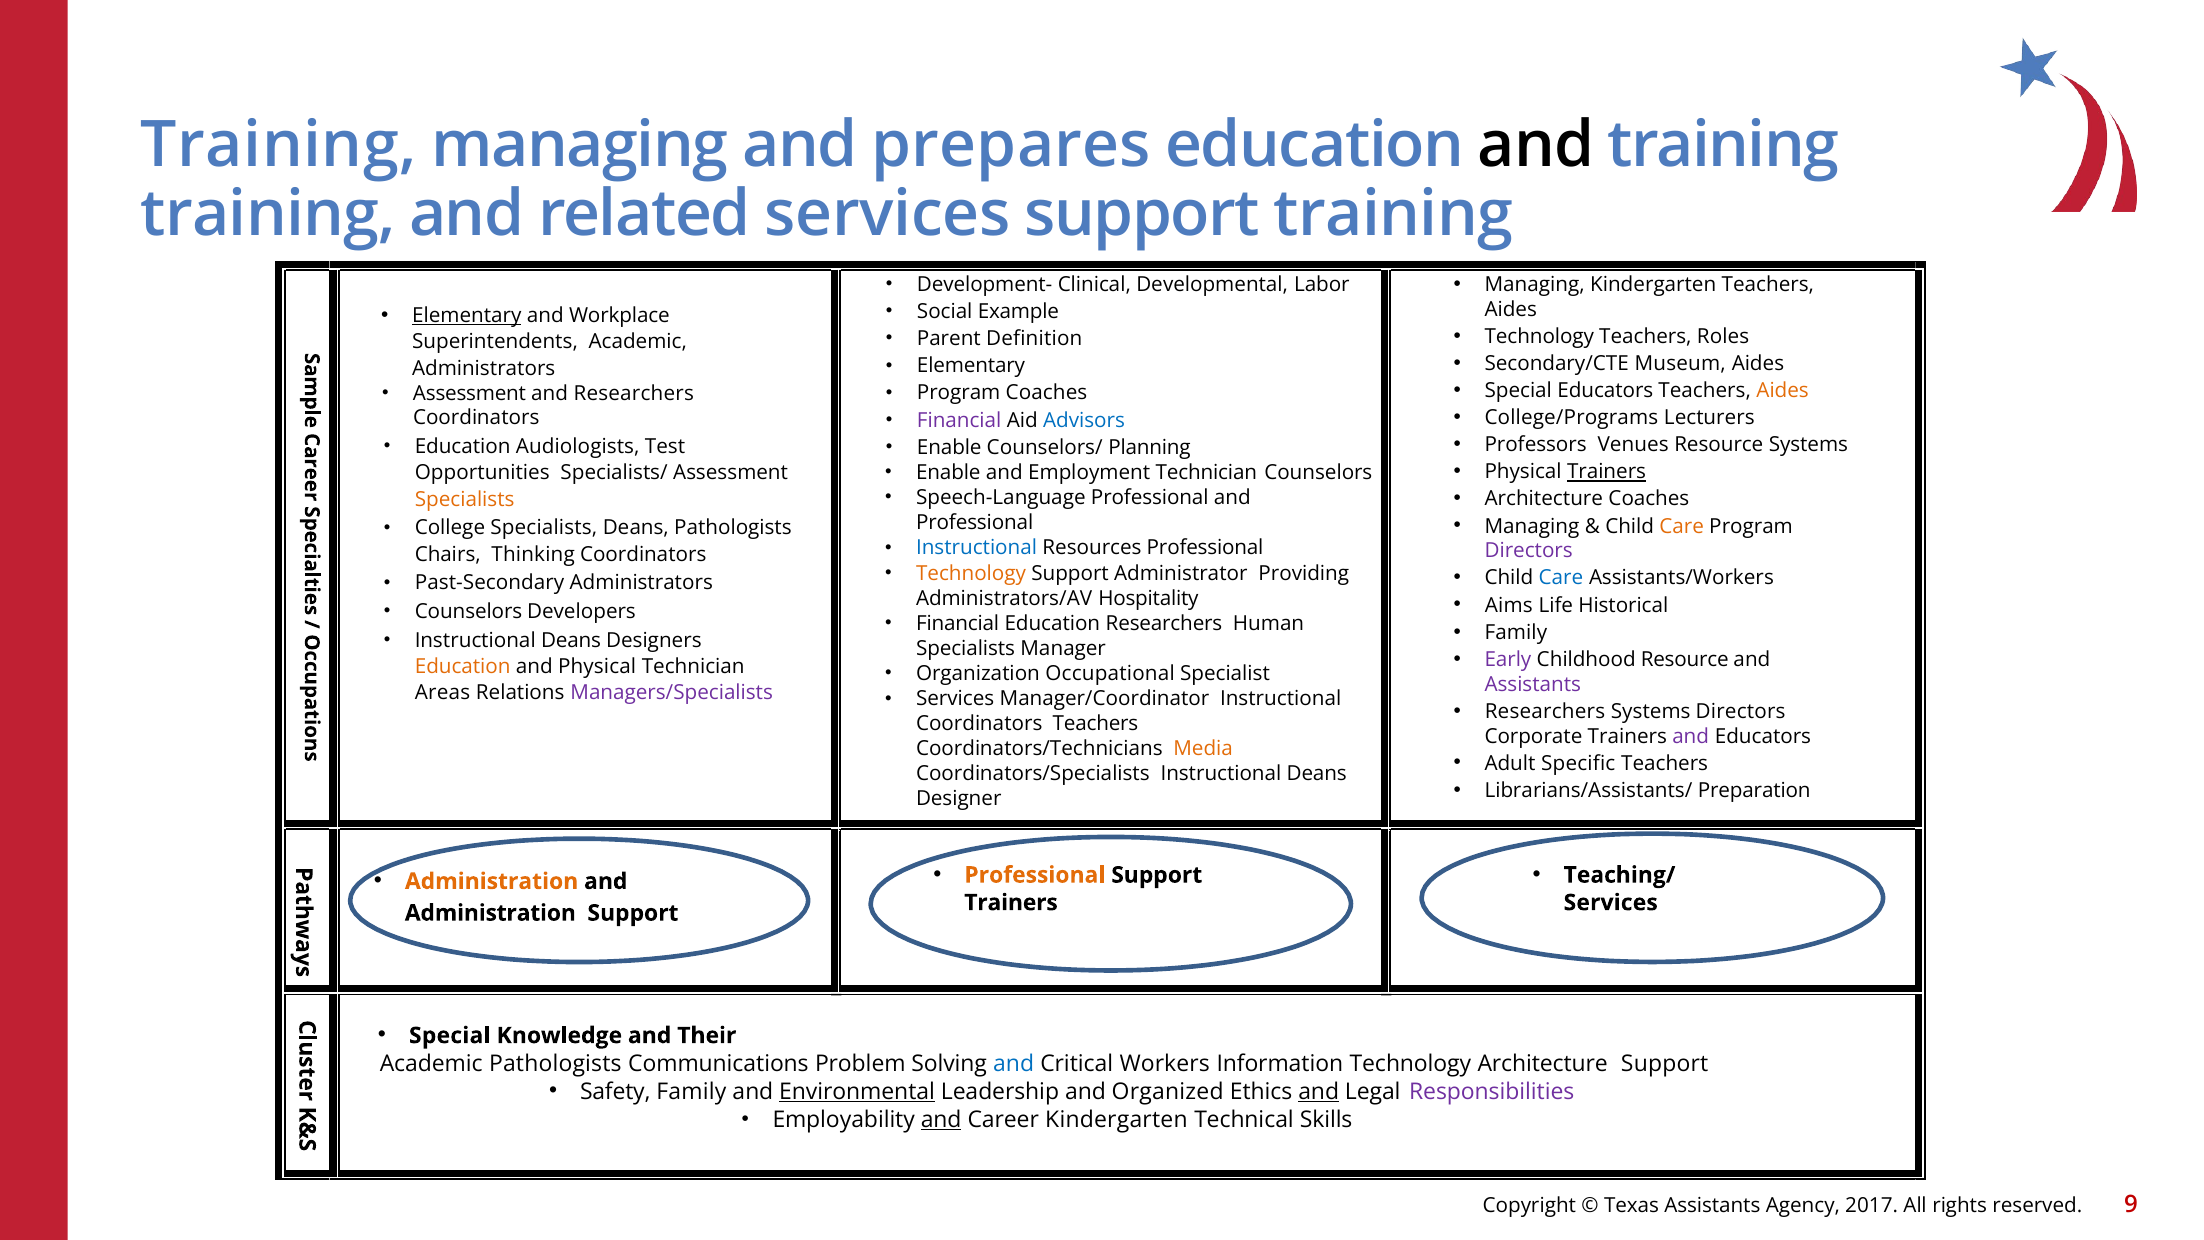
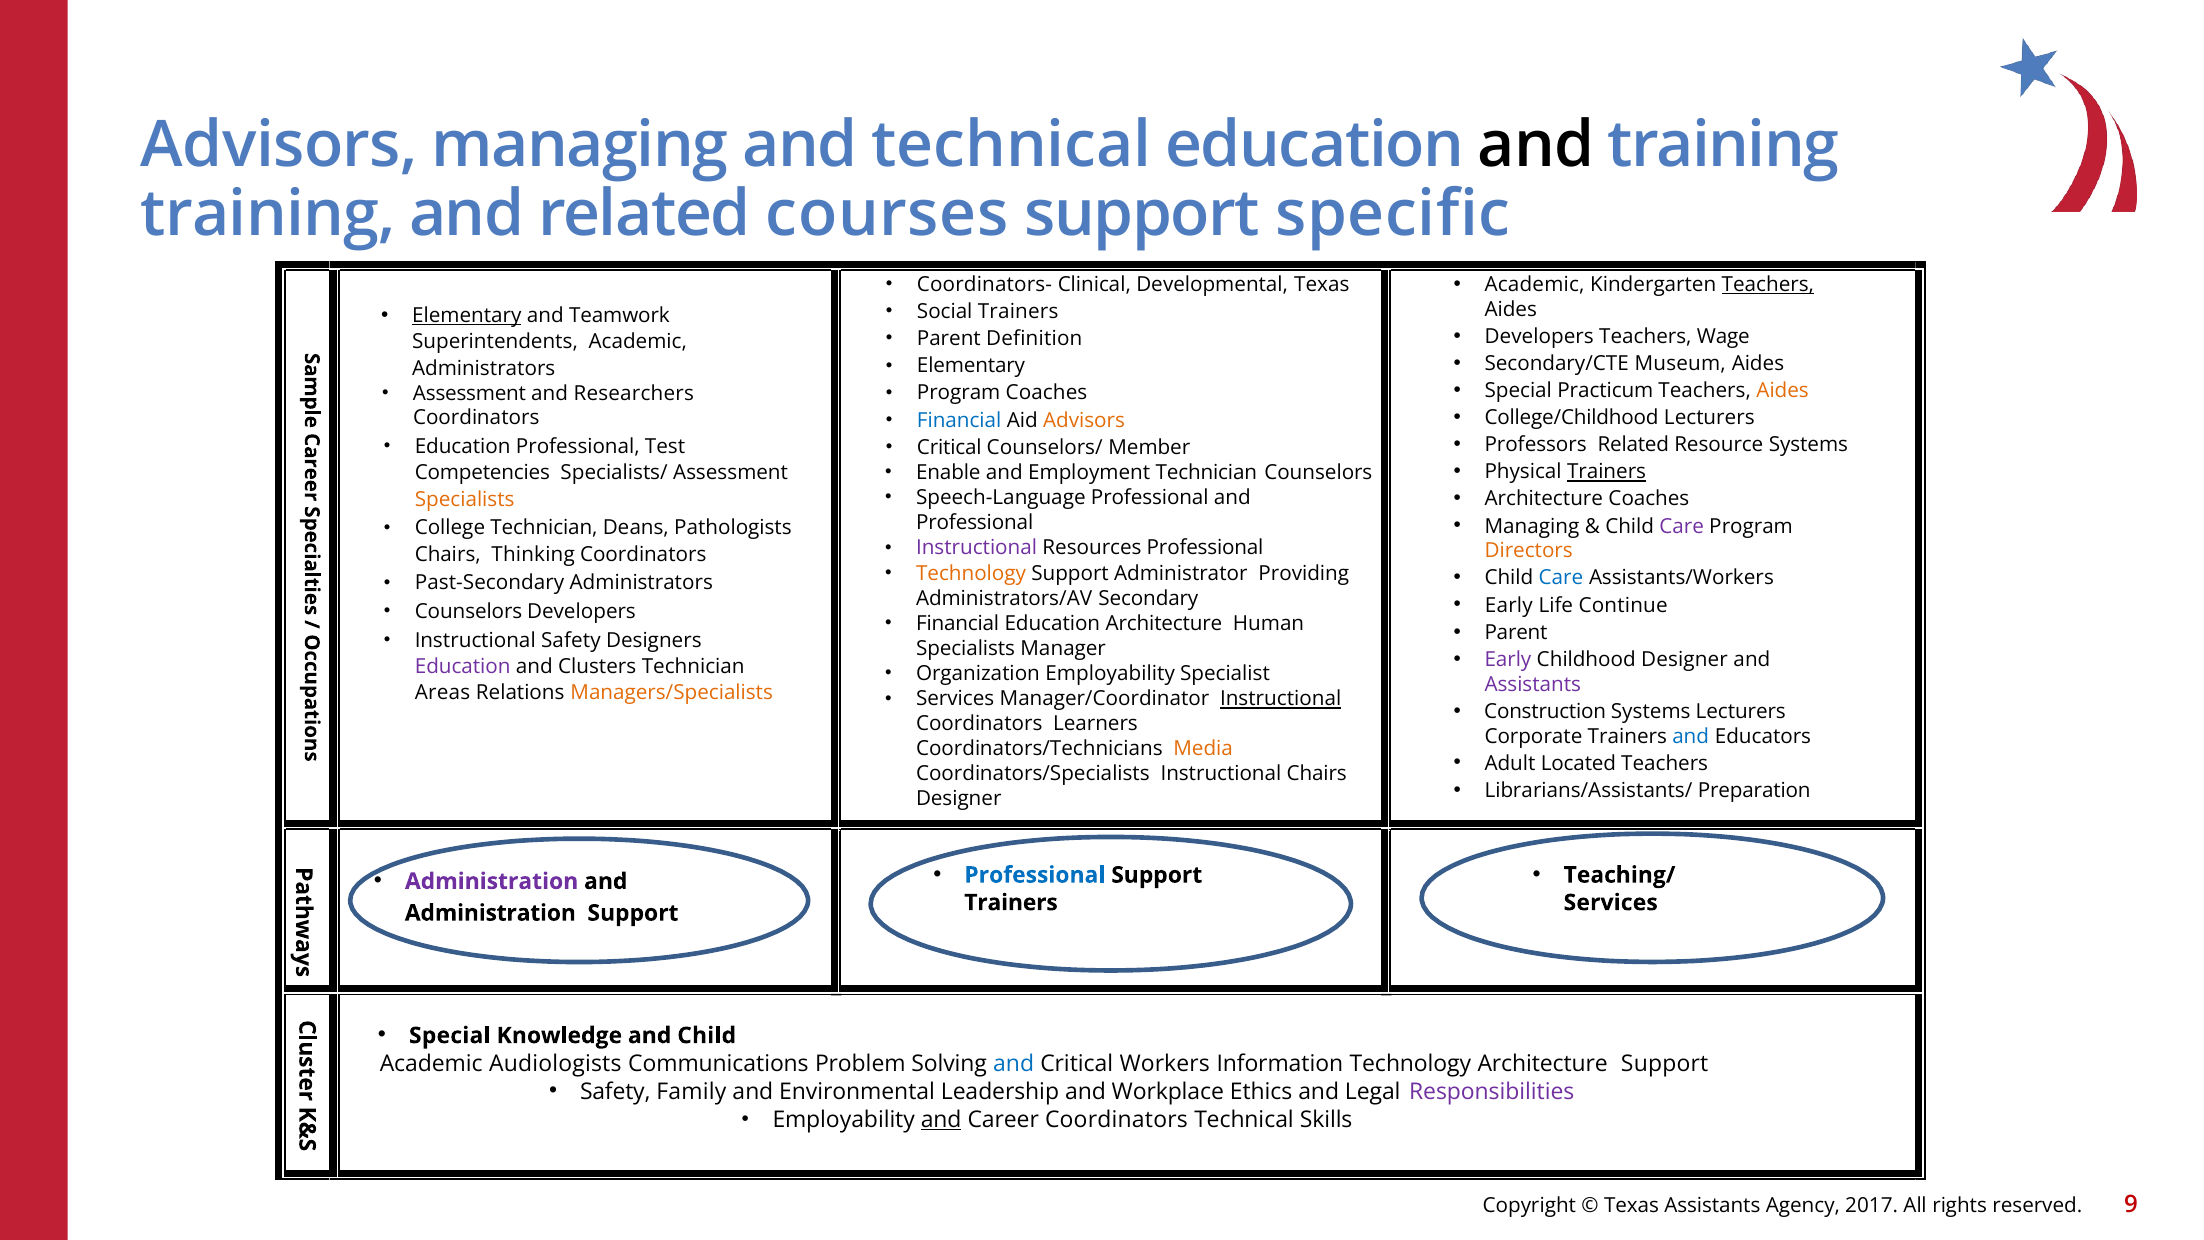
Training: Training -> Advisors (279, 145)
prepares: prepares -> technical (1011, 145)
related services: services -> courses (887, 215)
support training: training -> specific (1393, 215)
Managing: Managing -> Academic (1535, 285)
Teachers underline: none -> present (1768, 285)
Development-: Development- -> Coordinators- (985, 285)
Developmental Labor: Labor -> Texas (1322, 285)
Social Example: Example -> Trainers (1018, 312)
Workplace: Workplace -> Teamwork (619, 315)
Technology: Technology -> Developers (1539, 337)
Roles: Roles -> Wage (1723, 337)
Special Educators: Educators -> Practicum (1605, 391)
College/Programs: College/Programs -> College/Childhood (1572, 418)
Financial colour: purple -> blue (959, 420)
Advisors colour: blue -> orange (1084, 420)
Professors Venues: Venues -> Related (1633, 445)
Education Audiologists: Audiologists -> Professional (578, 447)
Enable: Enable -> Critical (949, 447)
Planning: Planning -> Member (1149, 447)
Opportunities: Opportunities -> Competencies (482, 473)
Care colour: orange -> purple (1682, 526)
College Specialists: Specialists -> Technician (544, 528)
Instructional colour: blue -> purple (977, 548)
Directors colour: purple -> orange (1529, 551)
Hospitality: Hospitality -> Secondary (1148, 598)
Aims: Aims -> Early (1509, 605)
Historical: Historical -> Continue (1623, 605)
Education Researchers: Researchers -> Architecture (1164, 623)
Family: Family -> Parent (1516, 632)
Deans: Deans -> Safety (571, 641)
Childhood Resource: Resource -> Designer (1685, 659)
Education colour: orange -> purple (463, 667)
and Physical: Physical -> Clusters (597, 667)
Organization Occupational: Occupational -> Employability (1110, 674)
Managers/Specialists colour: purple -> orange (672, 693)
Instructional underline: none -> present (1281, 699)
Researchers: Researchers -> Construction (1545, 711)
Systems Directors: Directors -> Lecturers (1741, 711)
Coordinators Teachers: Teachers -> Learners (1095, 724)
and colour: purple -> blue (1691, 736)
Specific: Specific -> Located (1578, 763)
Coordinators/Specialists Instructional Deans: Deans -> Chairs (1317, 774)
Professional colour: orange -> blue (1035, 875)
Administration colour: orange -> purple (492, 881)
and Their: Their -> Child (707, 1035)
Academic Pathologists: Pathologists -> Audiologists (555, 1063)
Environmental underline: present -> none (857, 1091)
Organized: Organized -> Workplace (1168, 1091)
and underline: present -> none (1319, 1091)
Career Kindergarten: Kindergarten -> Coordinators (1116, 1120)
